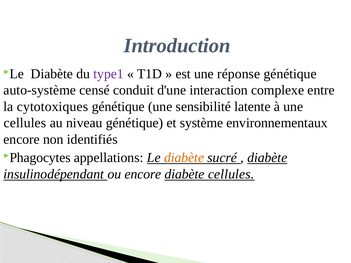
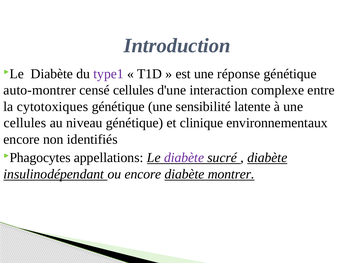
auto-système: auto-système -> auto-montrer (40, 90)
censé conduit: conduit -> cellules (134, 90)
système: système -> clinique (201, 123)
diabète colour: orange -> purple (184, 158)
diabète cellules: cellules -> montrer (231, 174)
